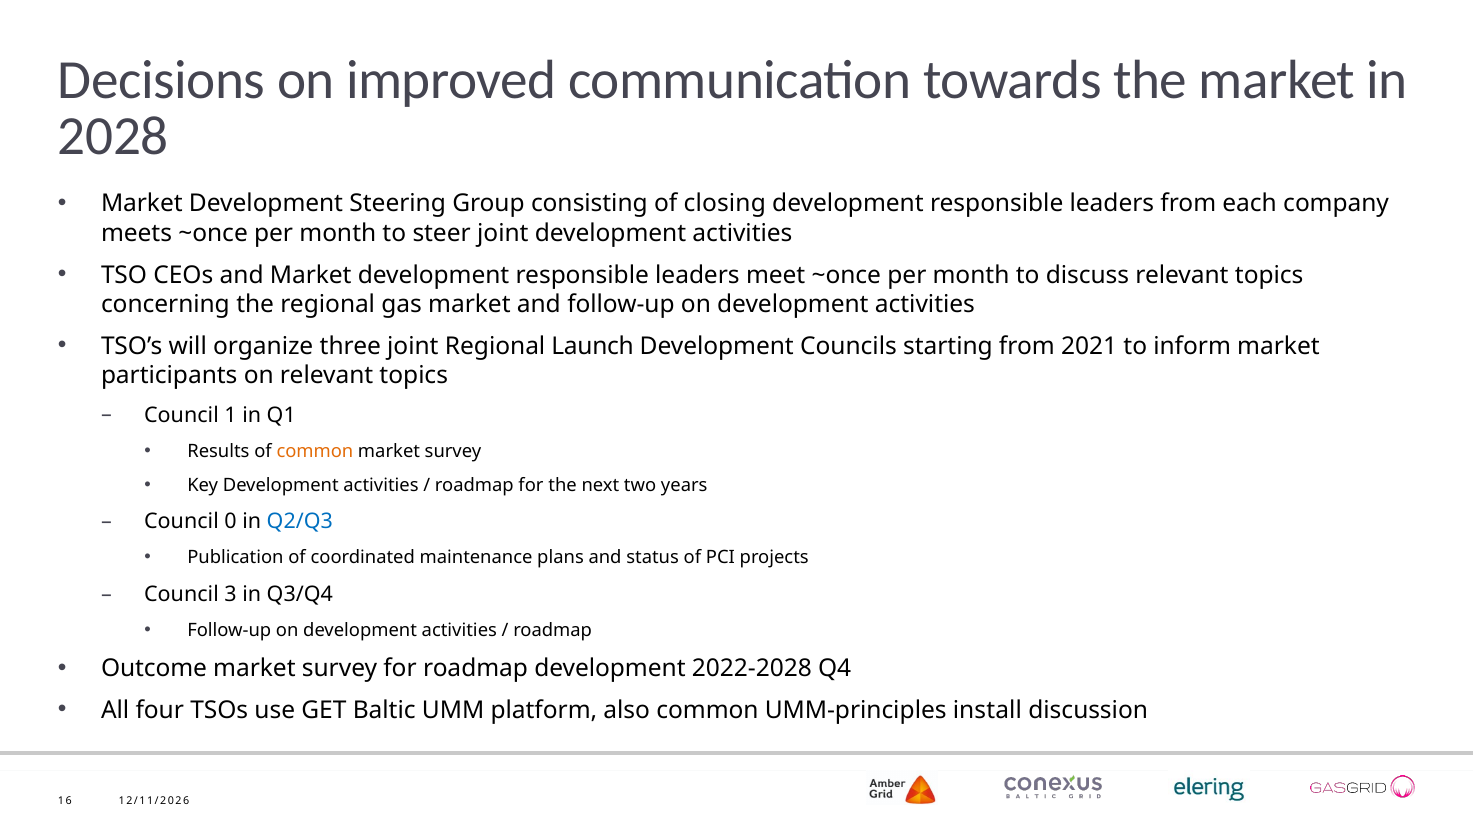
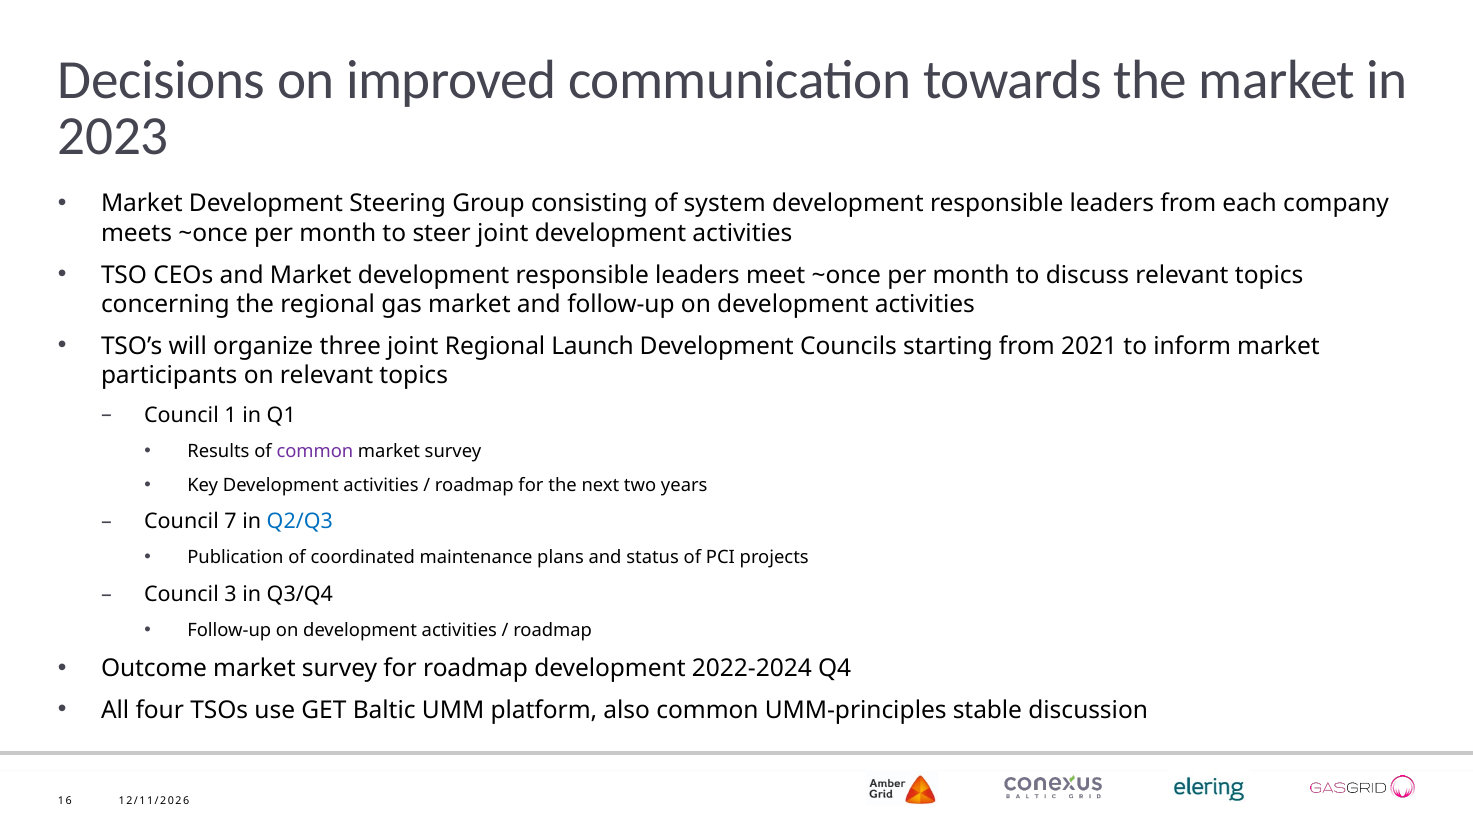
2028: 2028 -> 2023 (113, 137)
closing: closing -> system (725, 204)
common colour: orange -> purple (315, 451)
0: 0 -> 7 (231, 522)
2022-2028: 2022-2028 -> 2022-2024 (752, 669)
install: install -> stable (987, 711)
